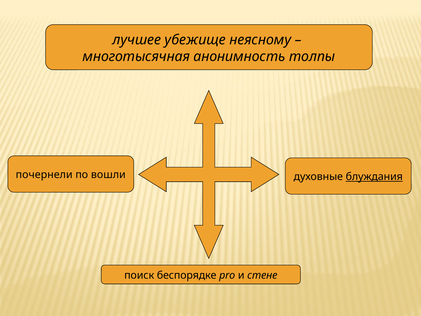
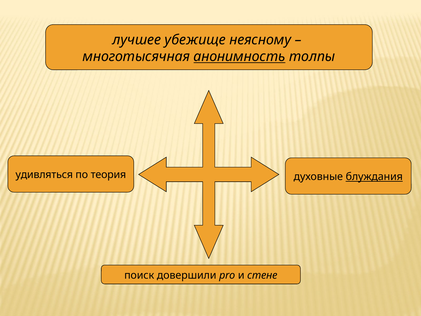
анонимность underline: none -> present (239, 57)
почернели: почернели -> удивляться (44, 175)
вошли: вошли -> теория (108, 175)
беспорядке: беспорядке -> довершили (187, 275)
